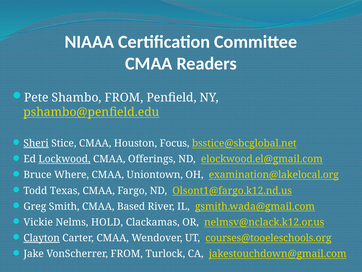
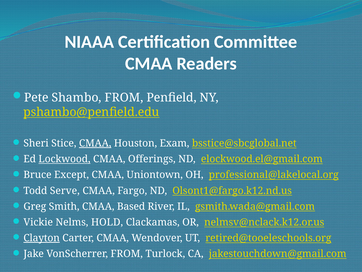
Sheri underline: present -> none (36, 143)
CMAA underline: none -> present (95, 143)
Focus: Focus -> Exam (175, 143)
Where: Where -> Except (72, 175)
examination@lakelocal.org: examination@lakelocal.org -> professional@lakelocal.org (274, 175)
Texas: Texas -> Serve (65, 190)
courses@tooeleschools.org: courses@tooeleschools.org -> retired@tooeleschools.org (268, 238)
